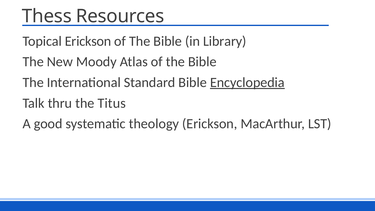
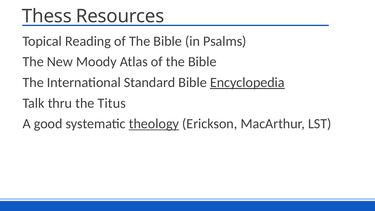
Topical Erickson: Erickson -> Reading (88, 41)
Library: Library -> Psalms (225, 41)
theology underline: none -> present (154, 124)
